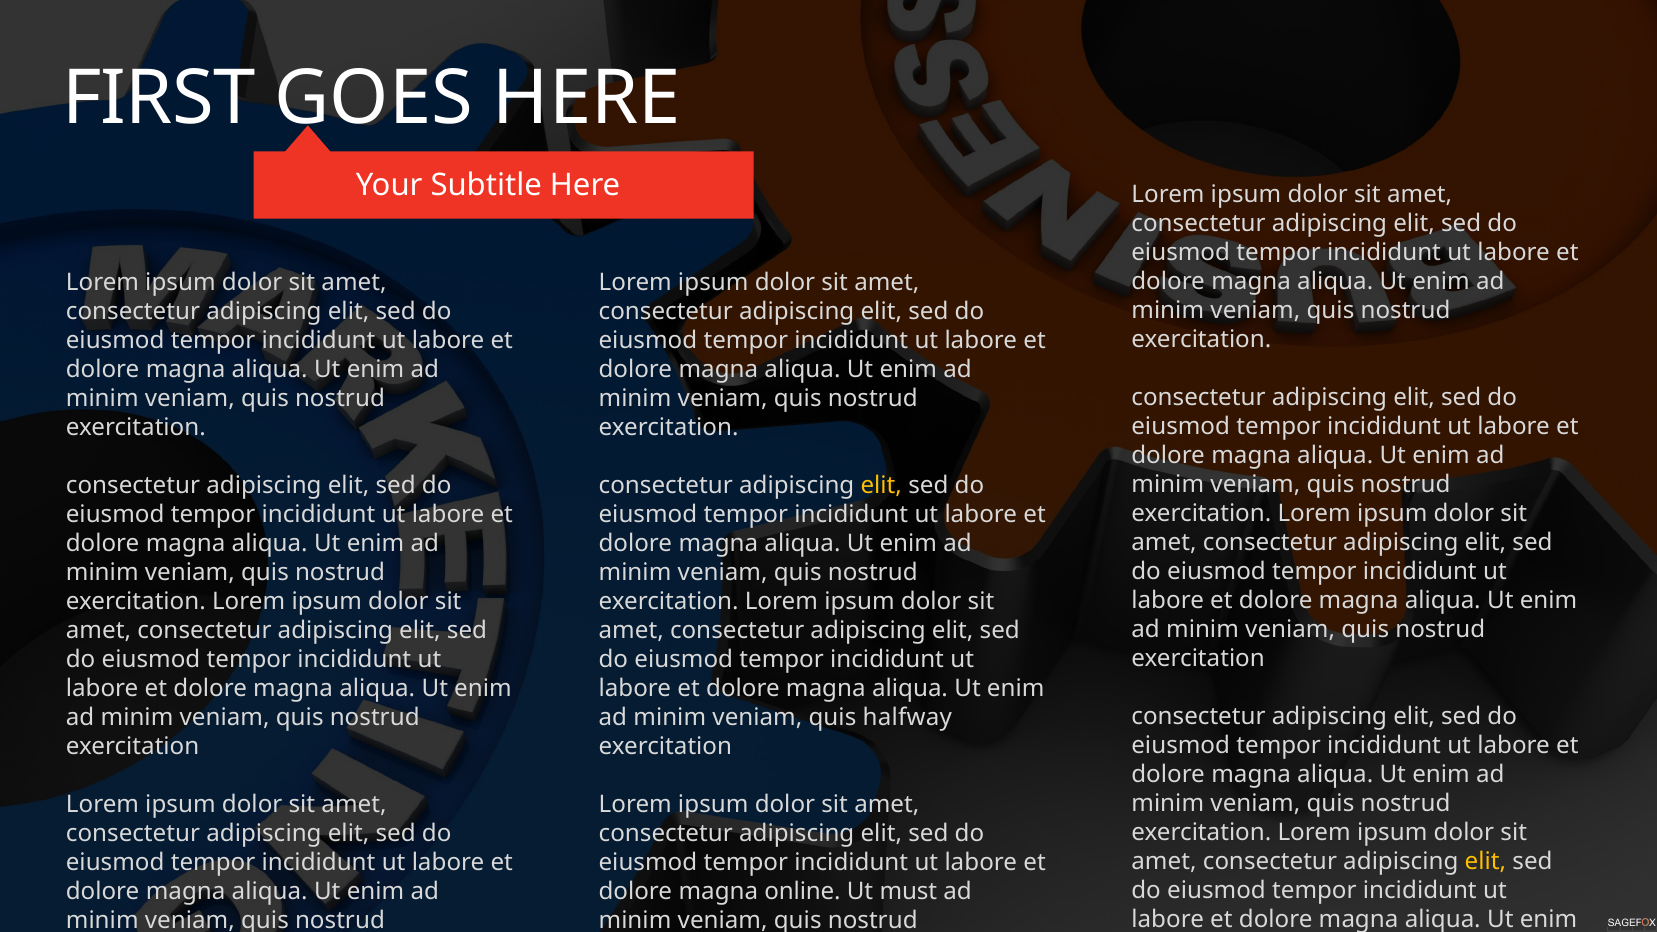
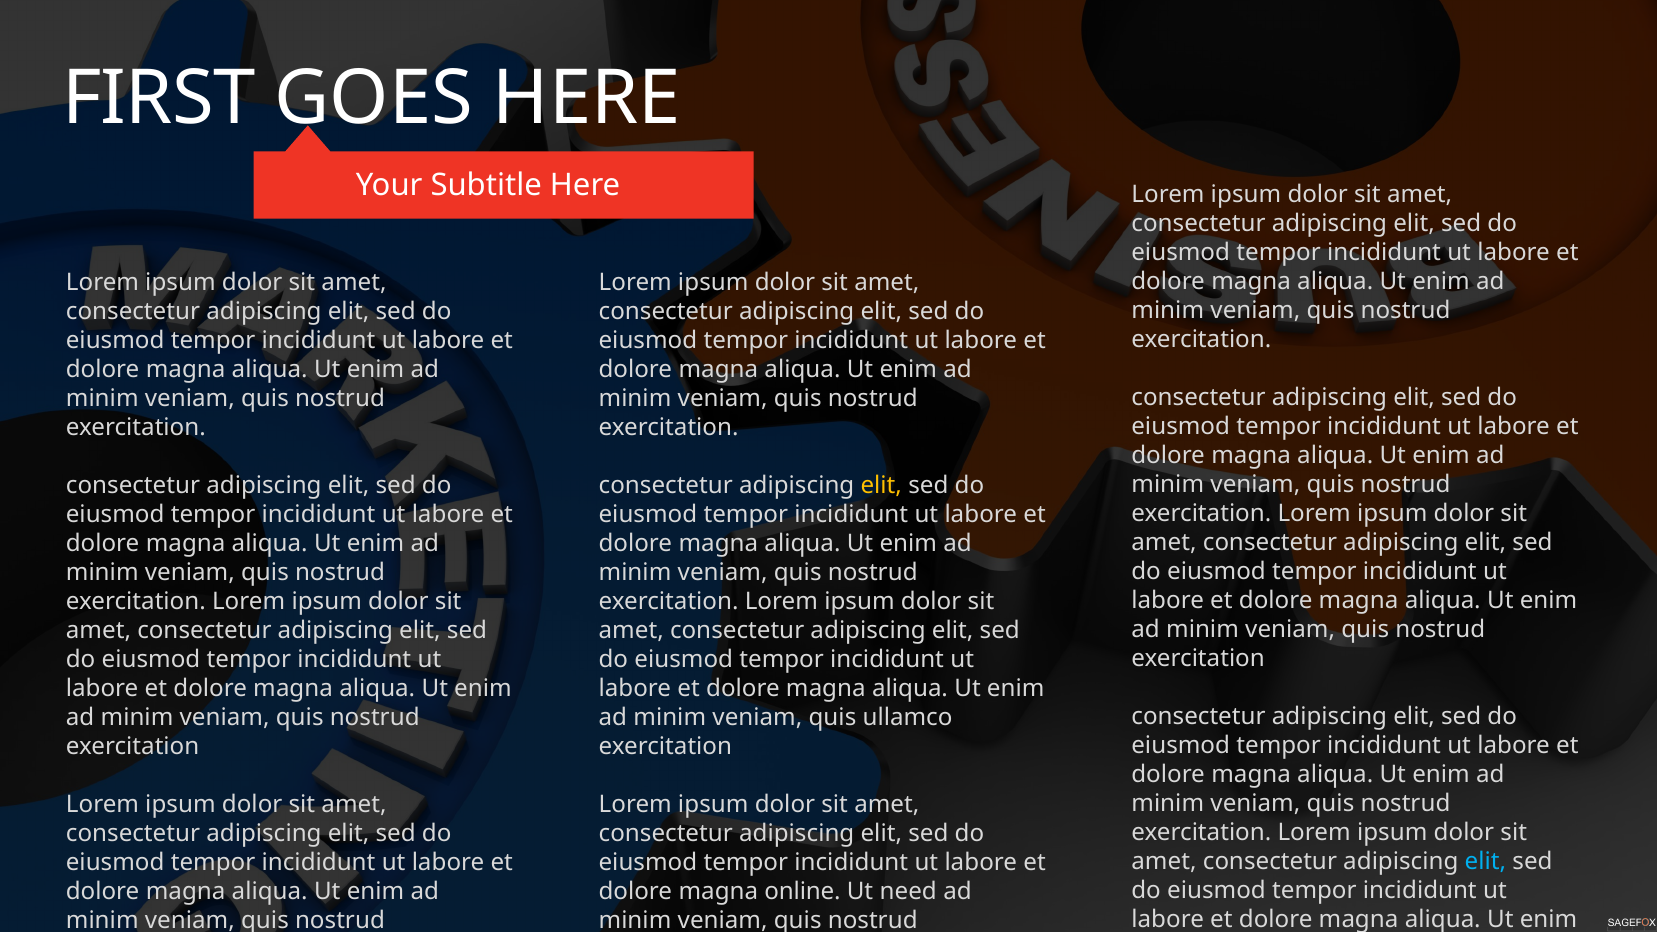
halfway: halfway -> ullamco (908, 717)
elit colour: yellow -> light blue (1485, 862)
must: must -> need (908, 891)
